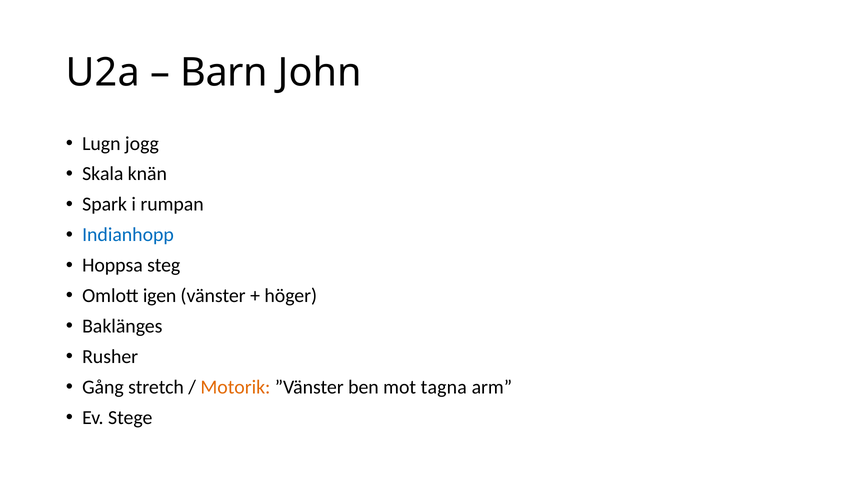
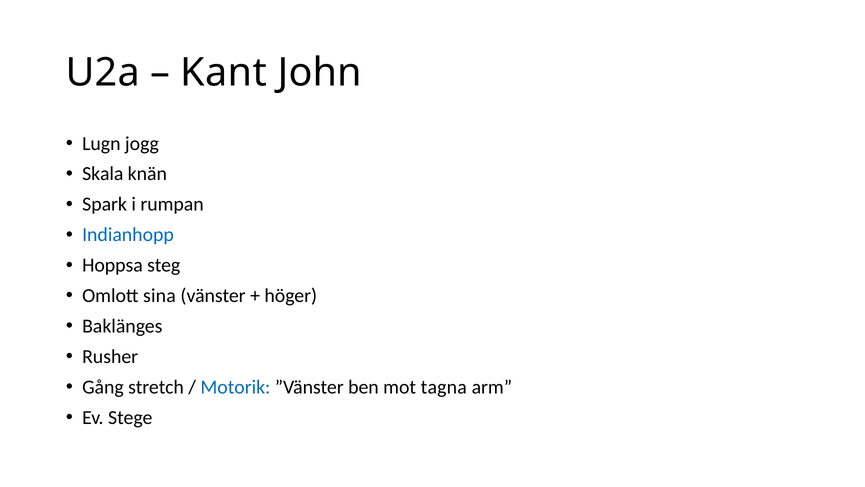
Barn: Barn -> Kant (224, 73)
igen: igen -> sina (159, 295)
Motorik colour: orange -> blue (235, 387)
